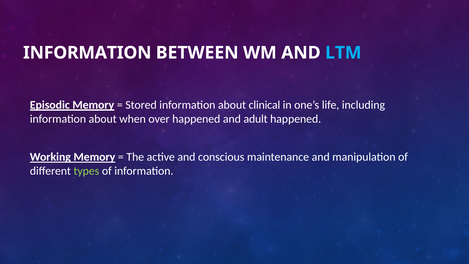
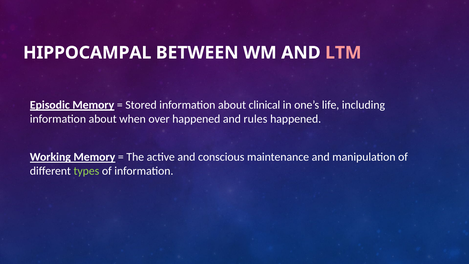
INFORMATION: INFORMATION -> HIPPOCAMPAL (87, 53)
LTM colour: light blue -> pink (343, 53)
adult: adult -> rules (255, 119)
